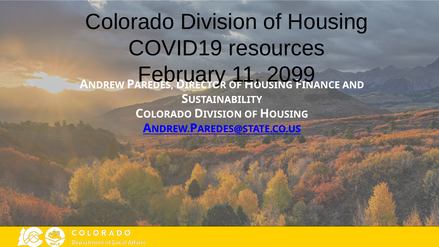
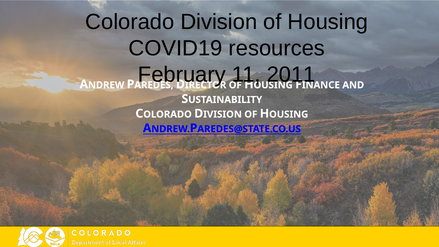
2099: 2099 -> 2011 (291, 75)
